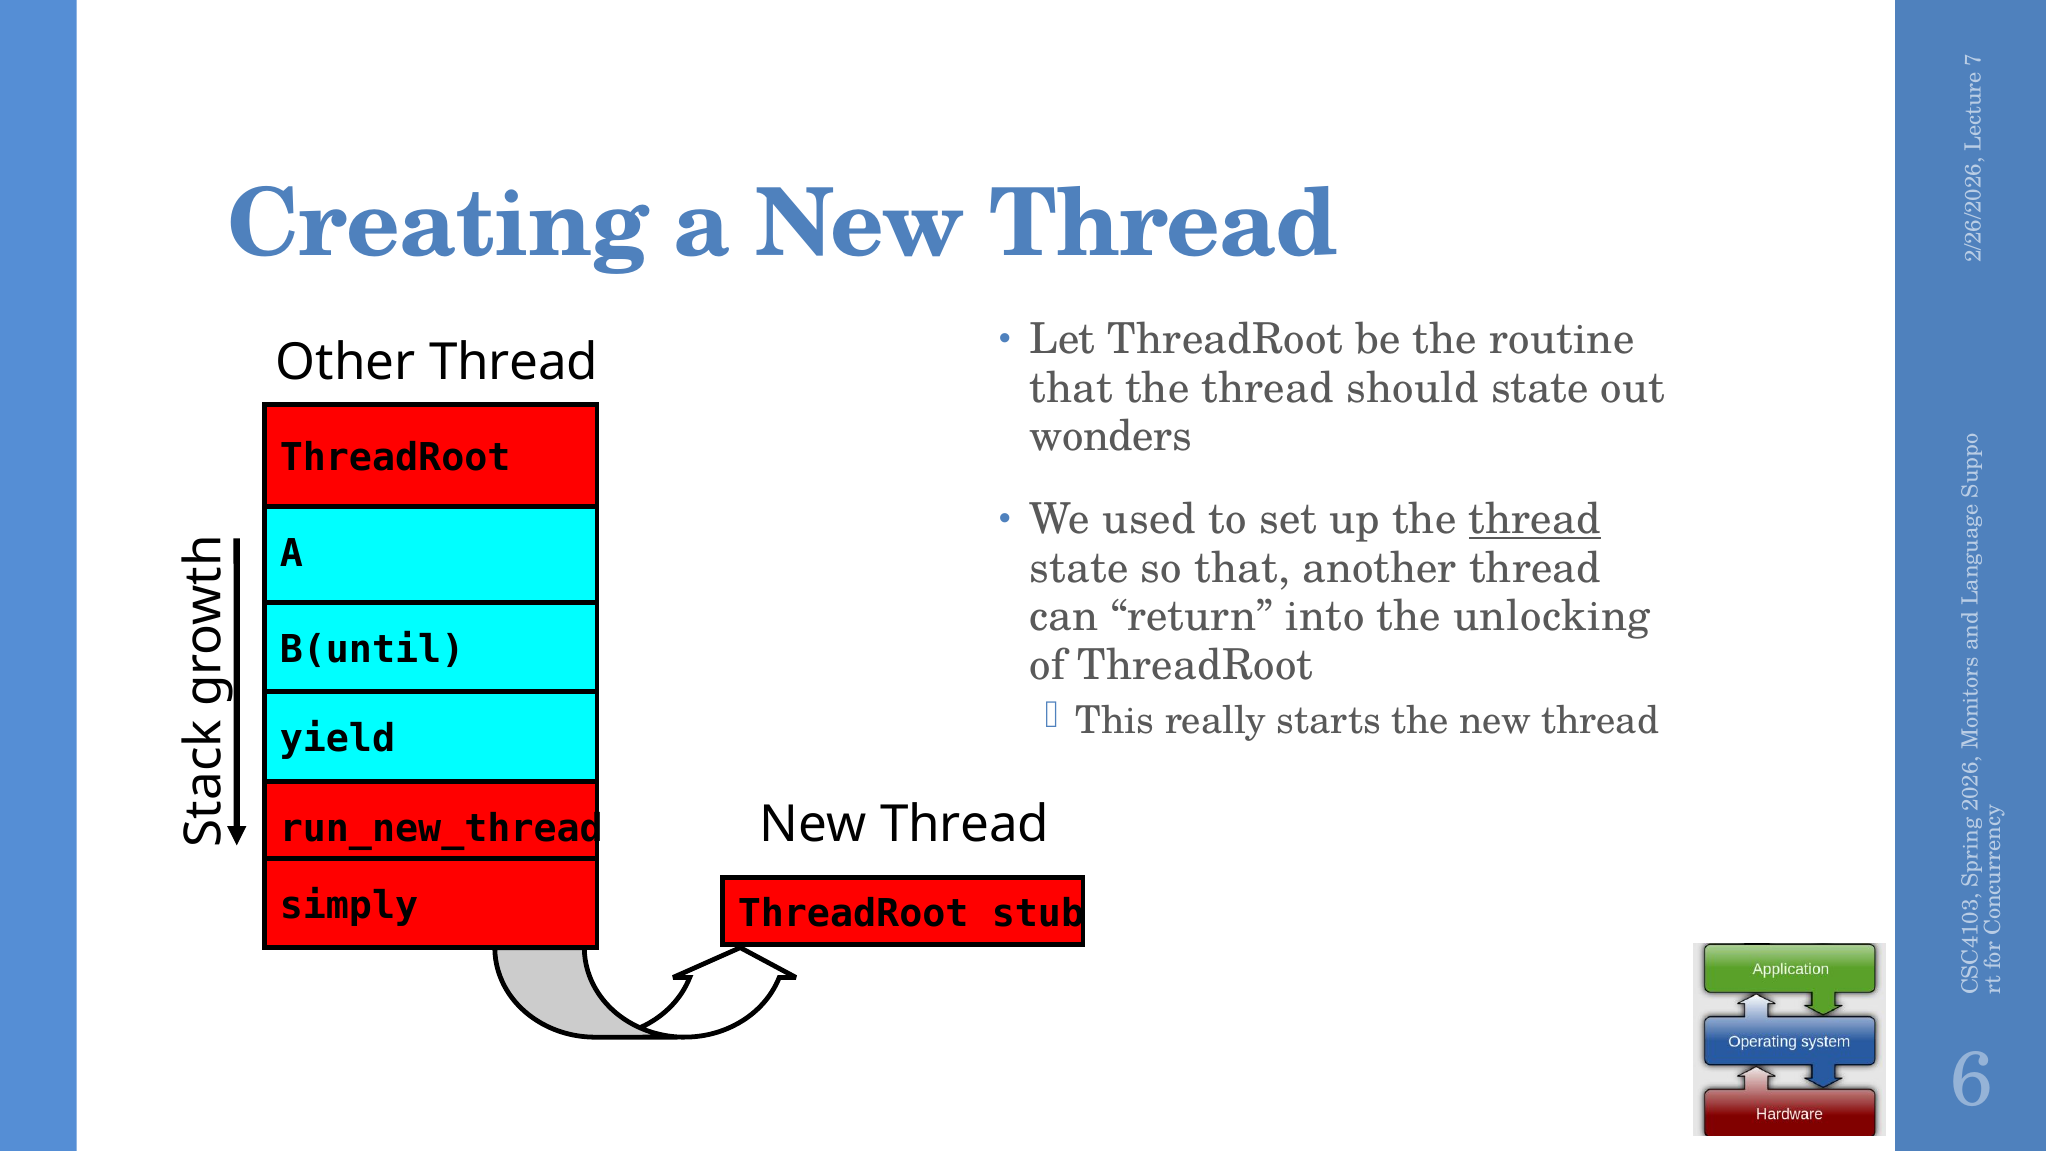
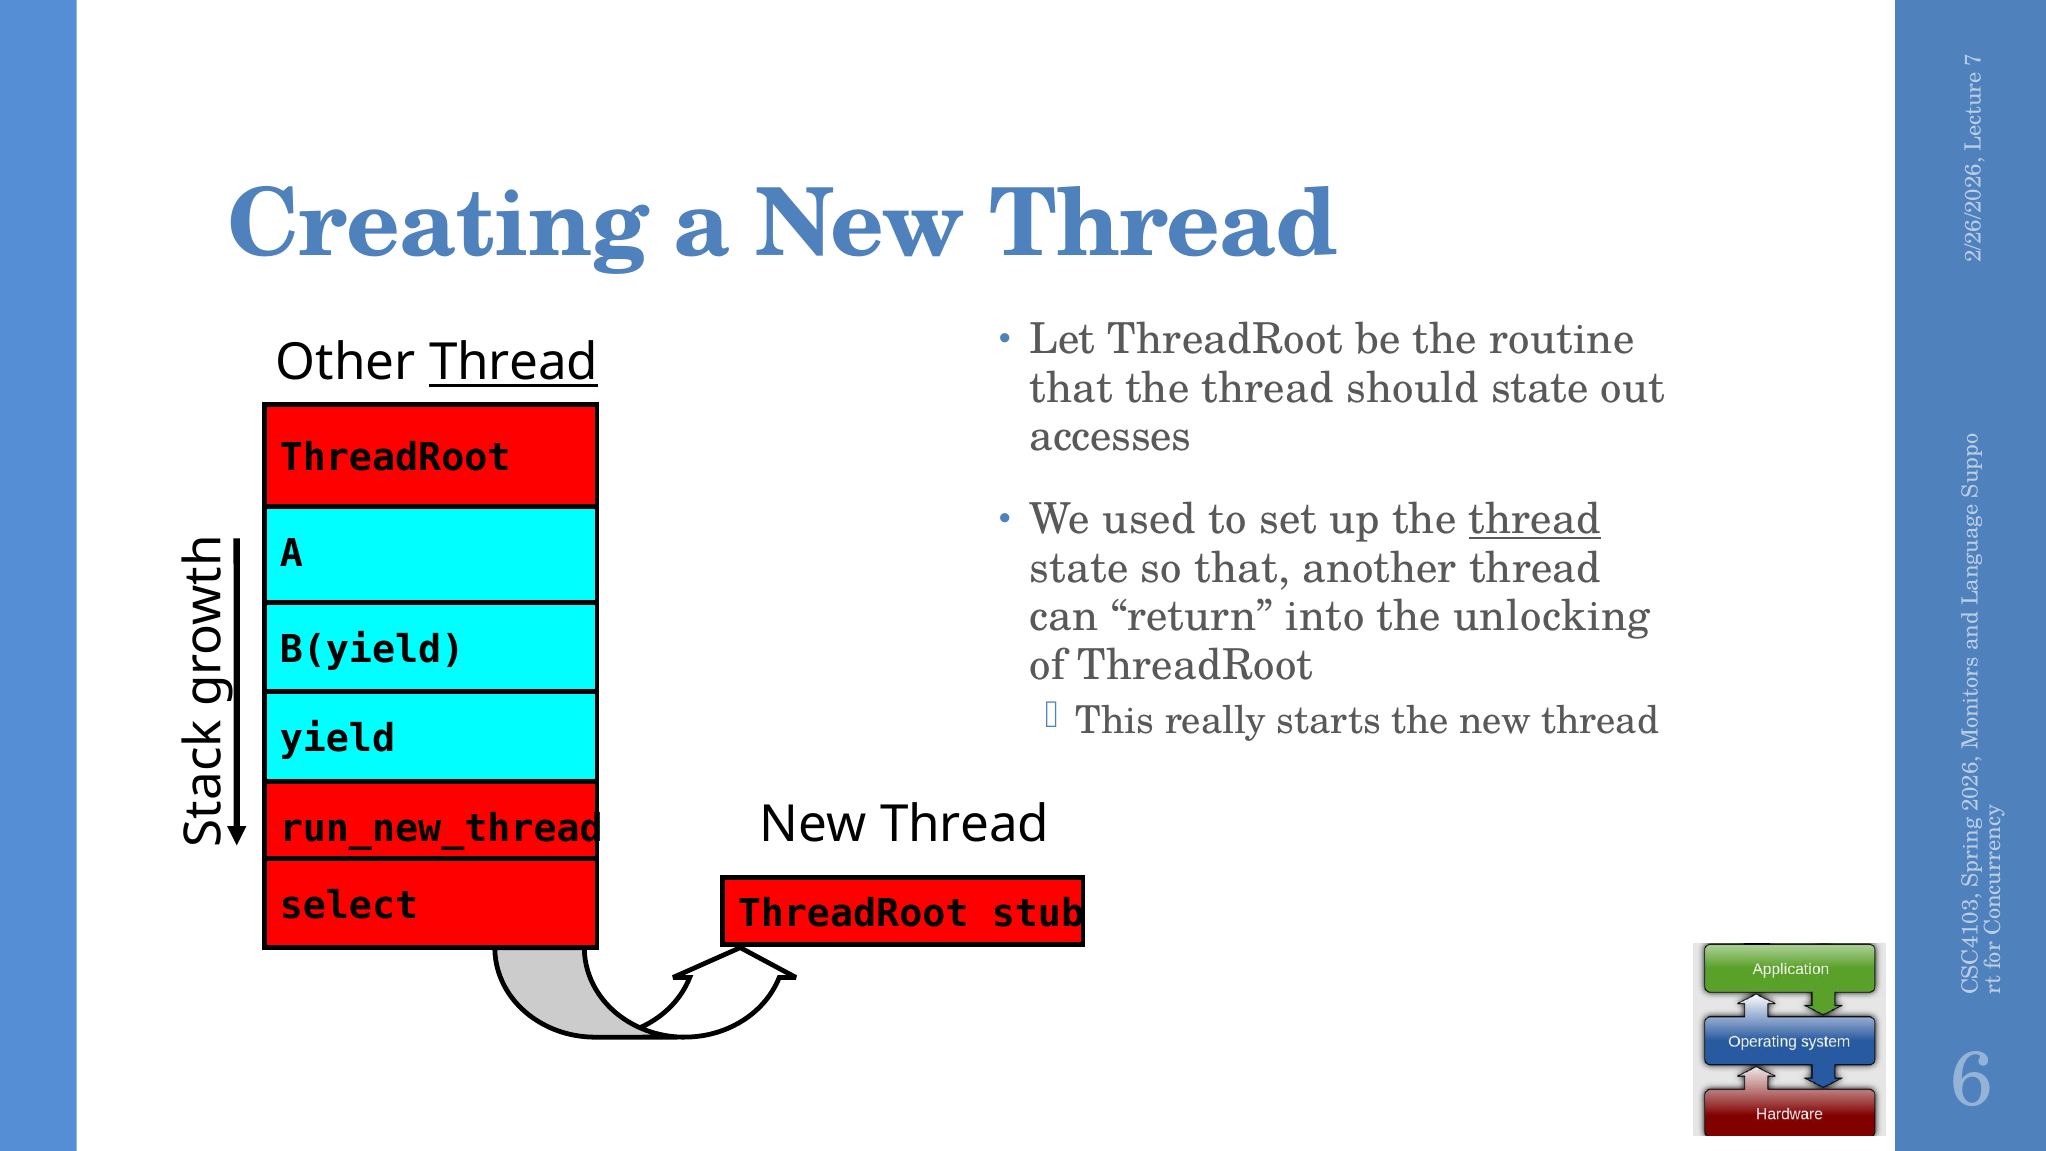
Thread underline: none -> present (514, 363)
wonders: wonders -> accesses (1111, 437)
B(until: B(until -> B(yield (372, 650)
simply: simply -> select (349, 905)
